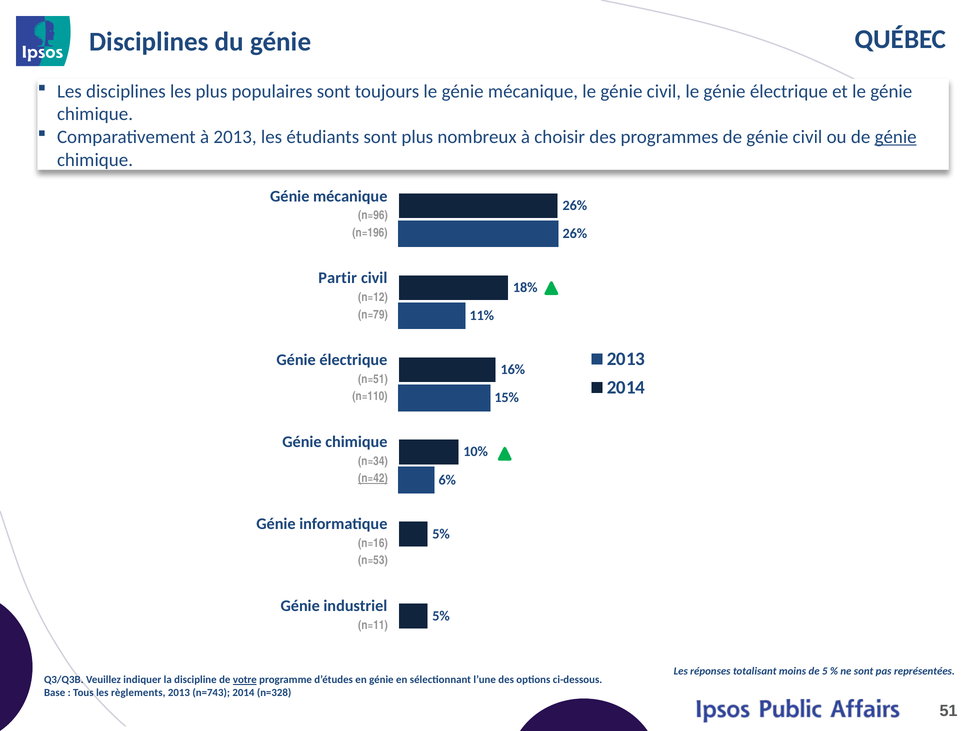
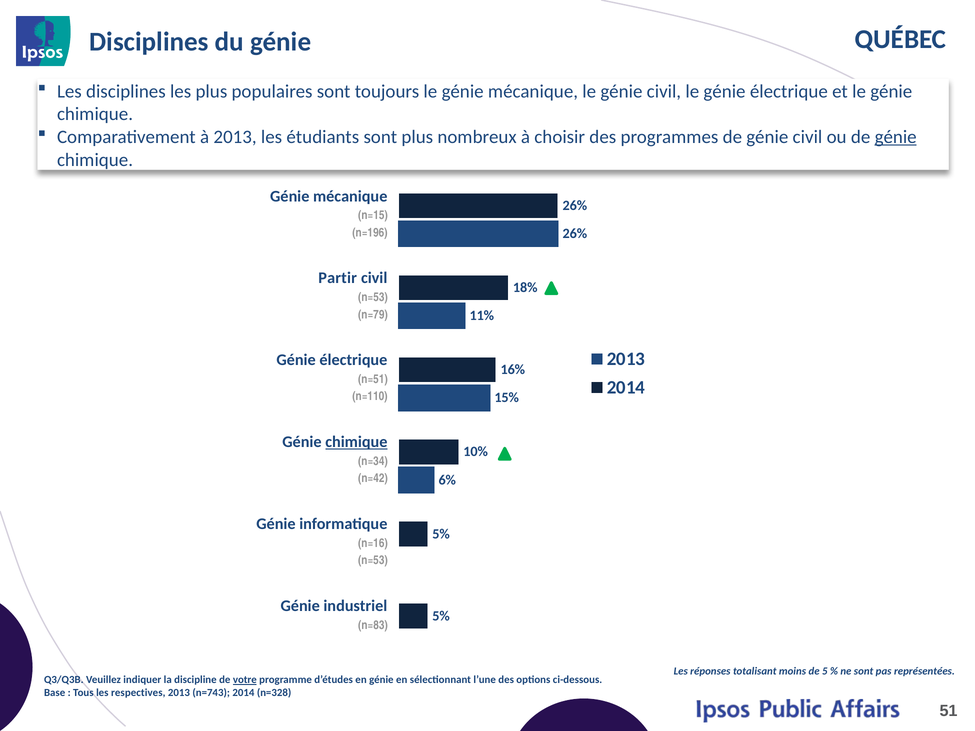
n=96: n=96 -> n=15 (373, 215)
n=12: n=12 -> n=53 (373, 297)
chimique underline: none -> present (356, 442)
n=42 underline: present -> none (373, 479)
n=11: n=11 -> n=83 (373, 625)
règlements: règlements -> respectives (138, 693)
